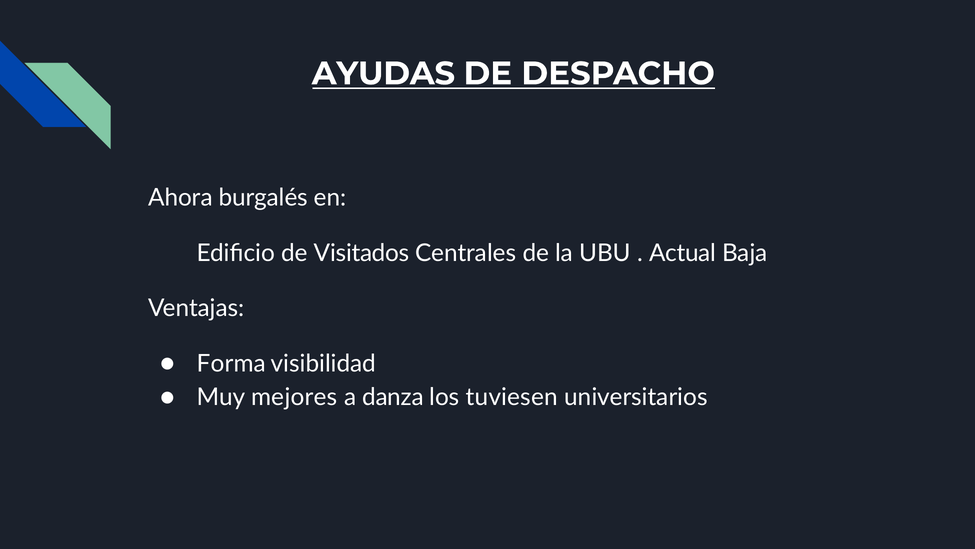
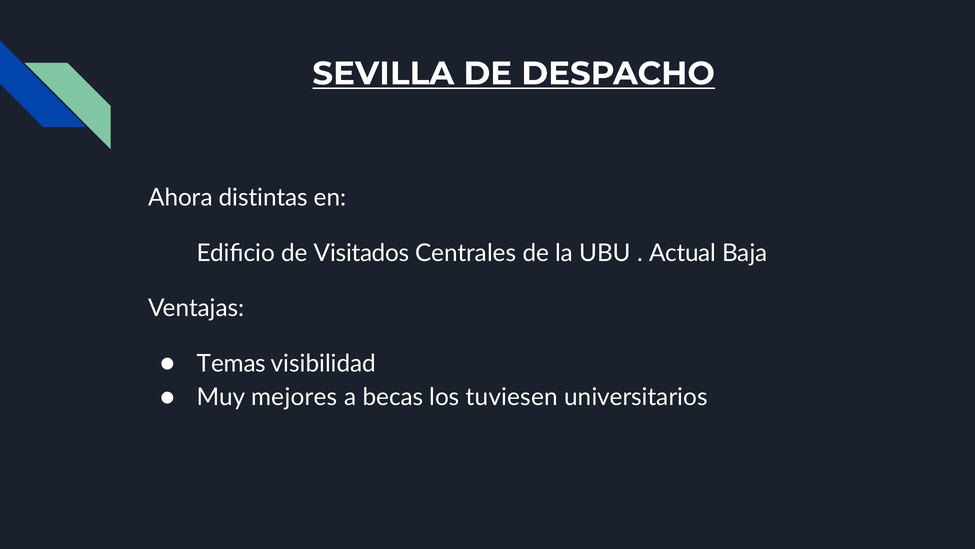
AYUDAS: AYUDAS -> SEVILLA (383, 74)
burgalés: burgalés -> distintas (263, 198)
Forma: Forma -> Temas (231, 363)
danza: danza -> becas (393, 397)
